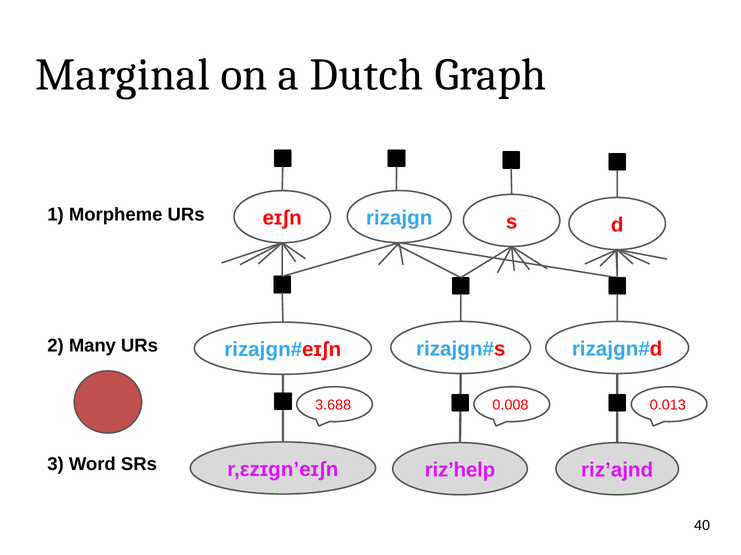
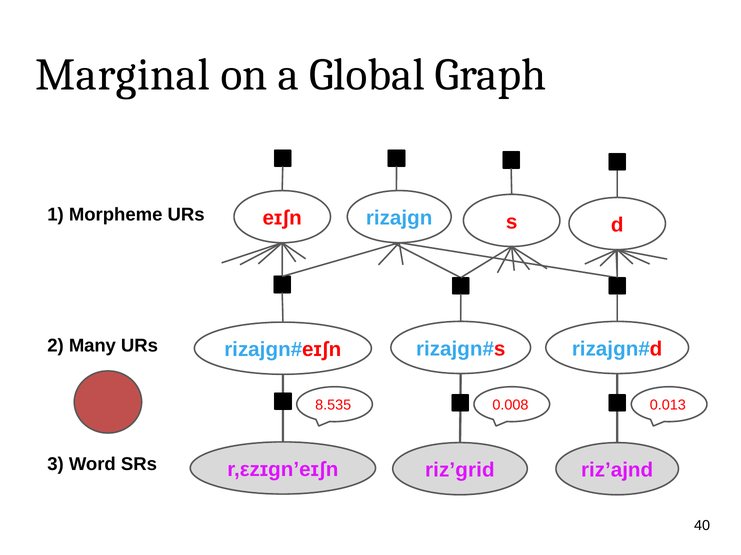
Dutch: Dutch -> Global (367, 75)
3.688: 3.688 -> 8.535 (333, 406)
riz’help: riz’help -> riz’grid (460, 471)
